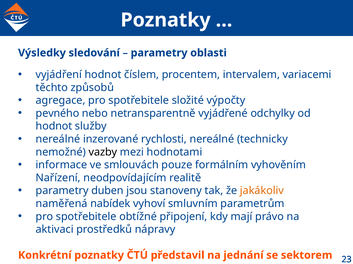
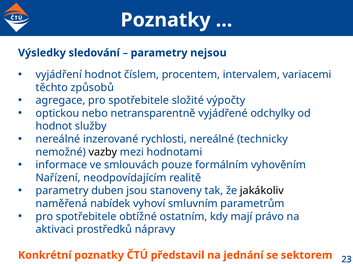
oblasti: oblasti -> nejsou (208, 53)
pevného: pevného -> optickou (57, 114)
jakákoliv colour: orange -> black (262, 191)
připojení: připojení -> ostatním (183, 217)
